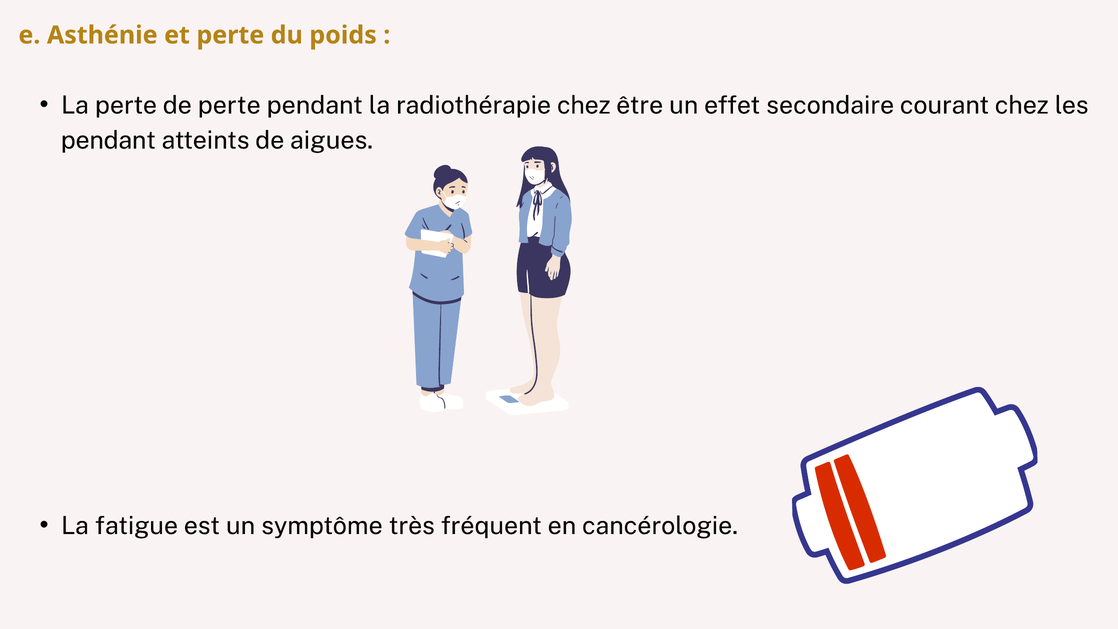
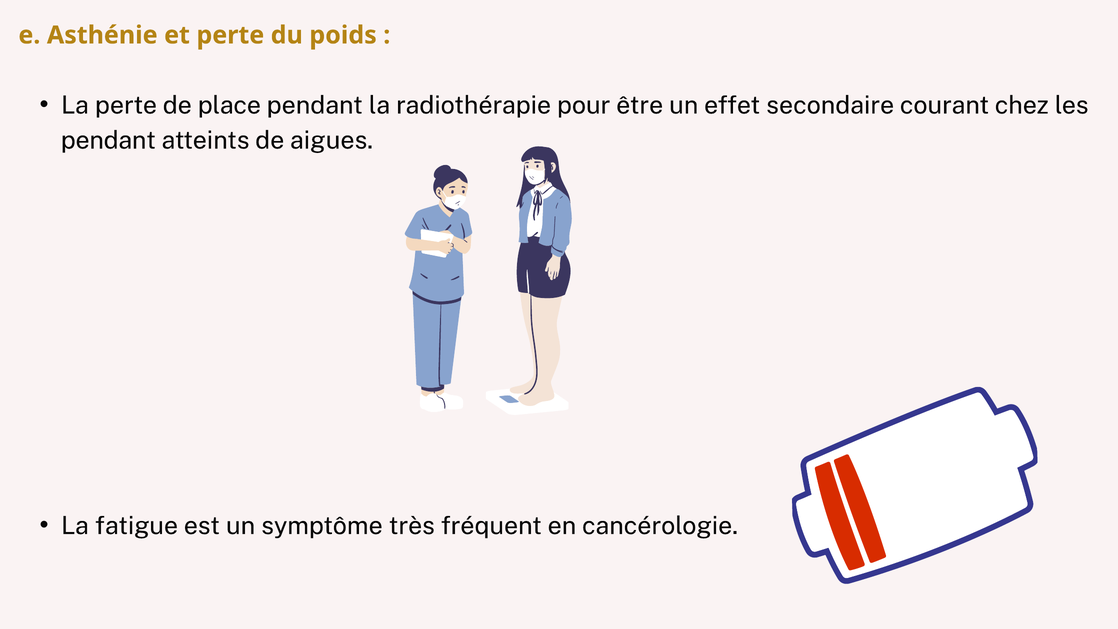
de perte: perte -> place (229, 105)
radiothérapie chez: chez -> pour (584, 105)
